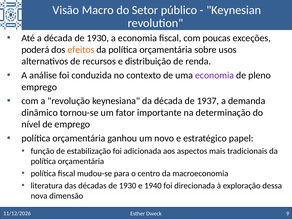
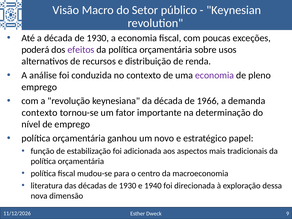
efeitos colour: orange -> purple (81, 50)
1937: 1937 -> 1966 (208, 101)
dinâmico: dinâmico -> contexto (40, 113)
